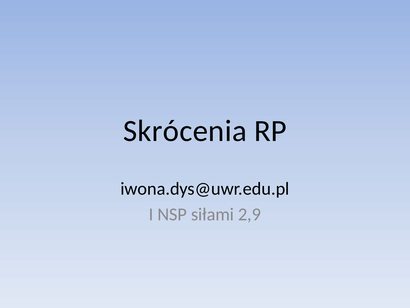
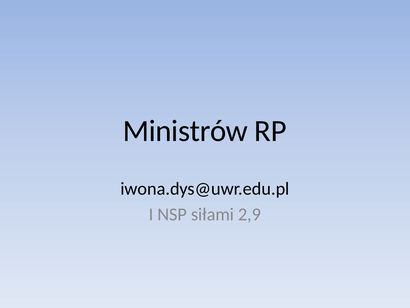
Skrócenia: Skrócenia -> Ministrów (185, 131)
